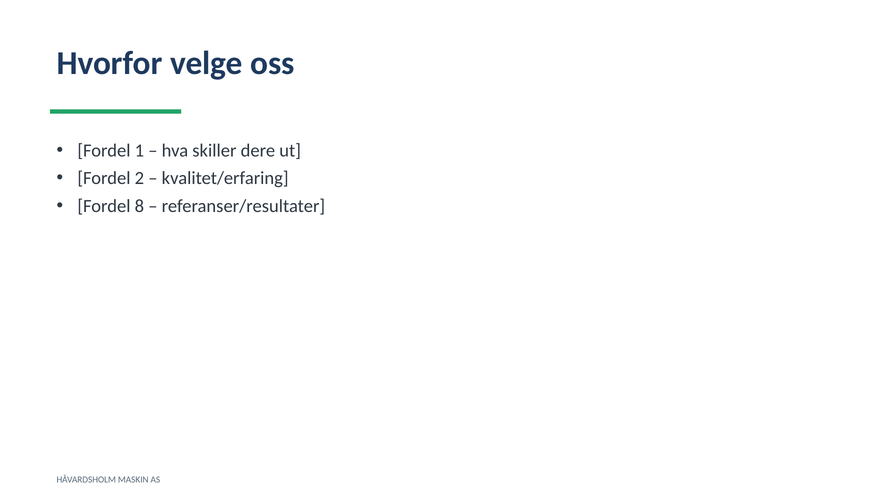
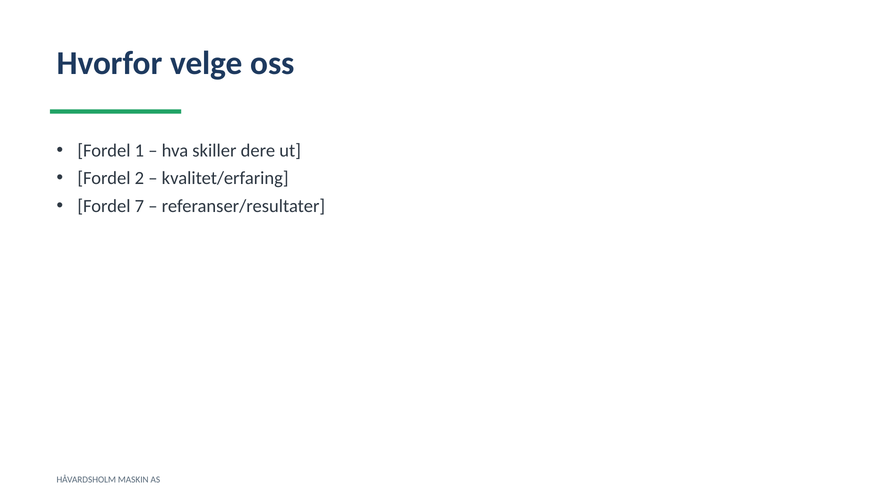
8: 8 -> 7 (139, 206)
